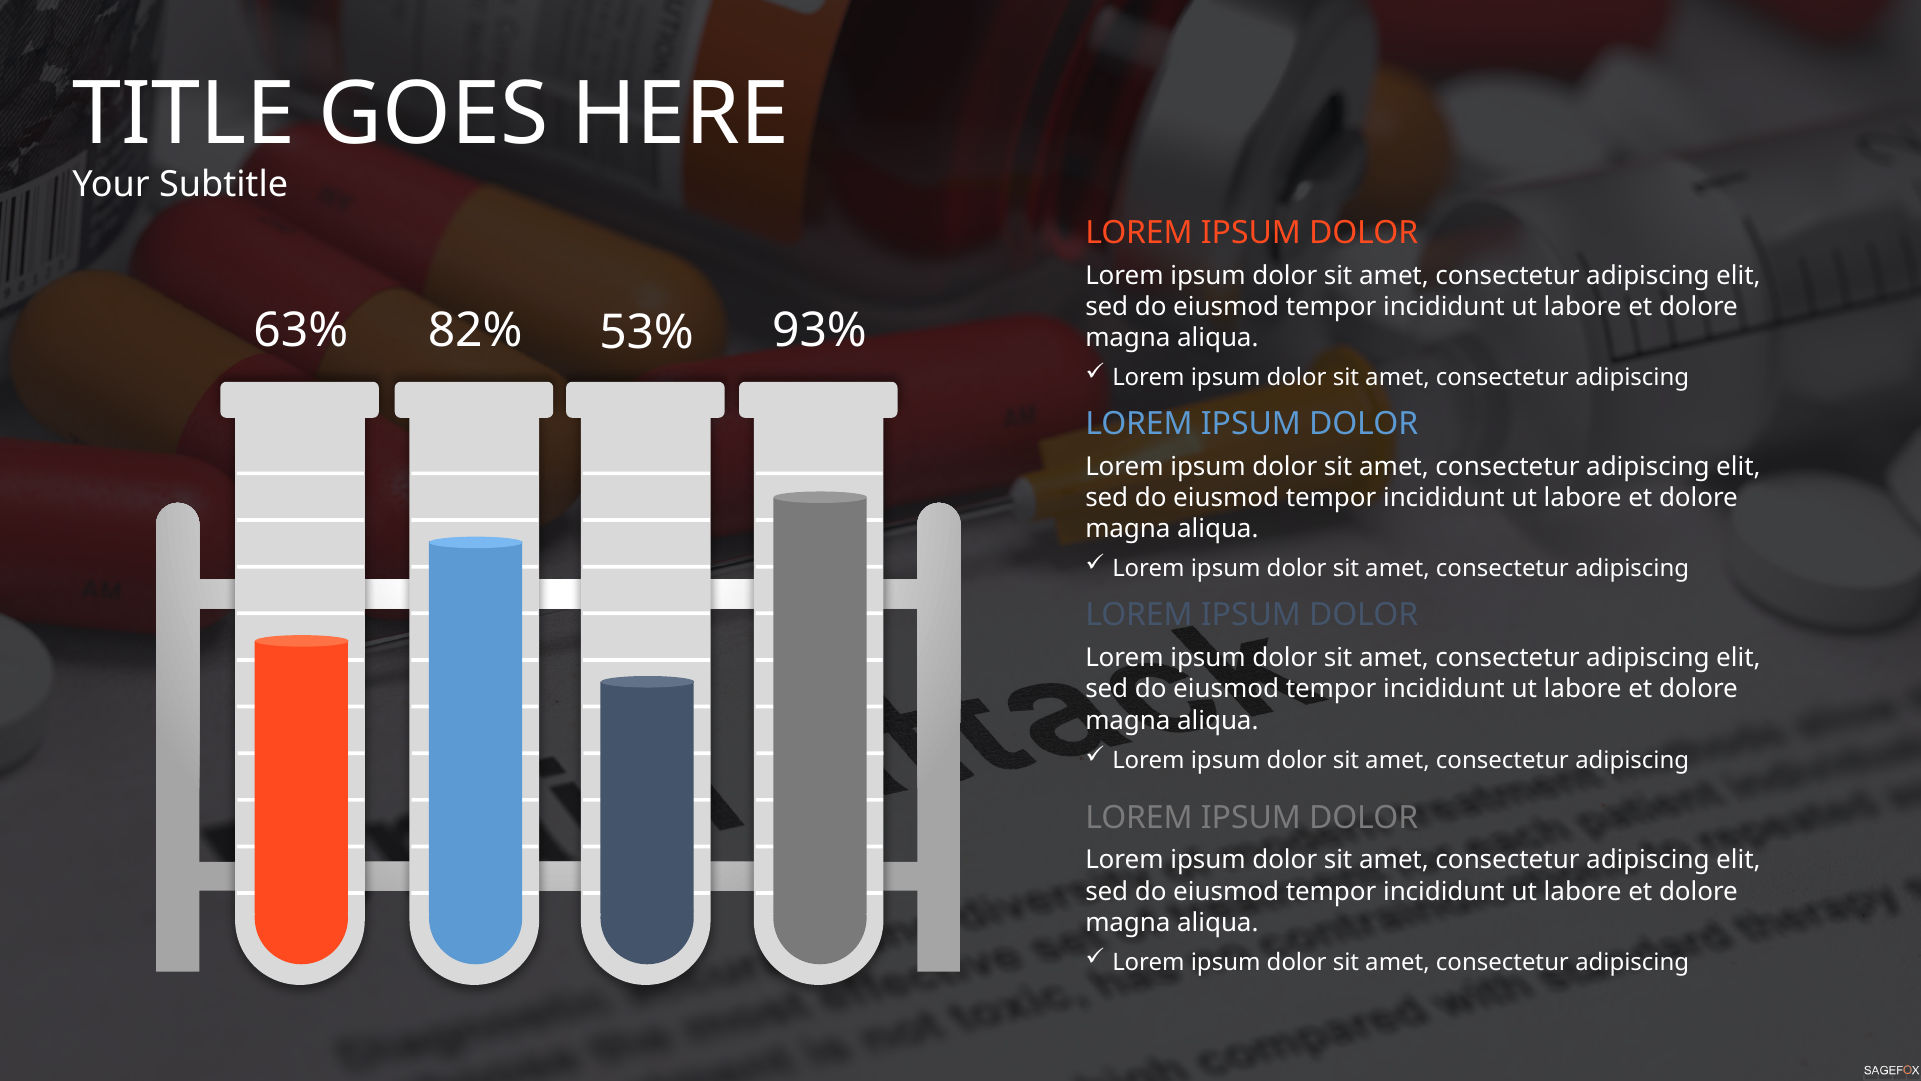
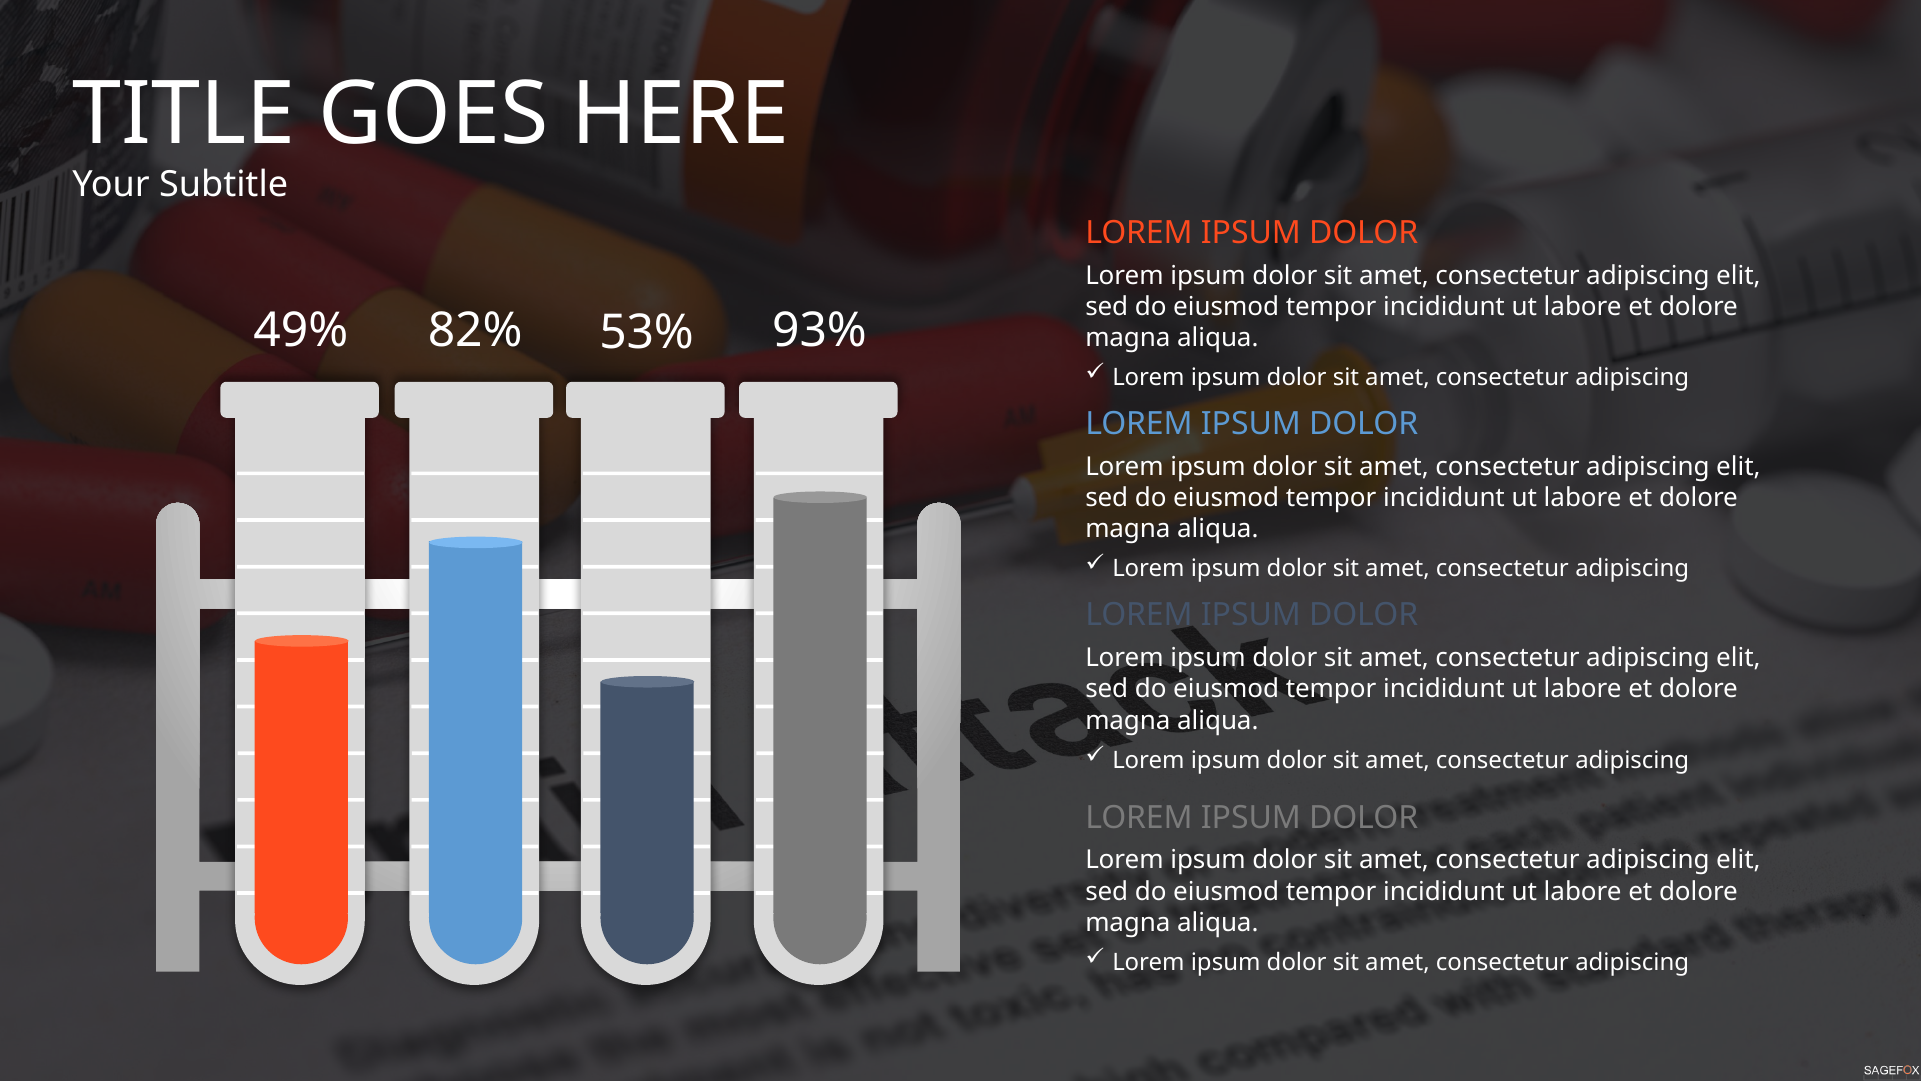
63%: 63% -> 49% (301, 331)
